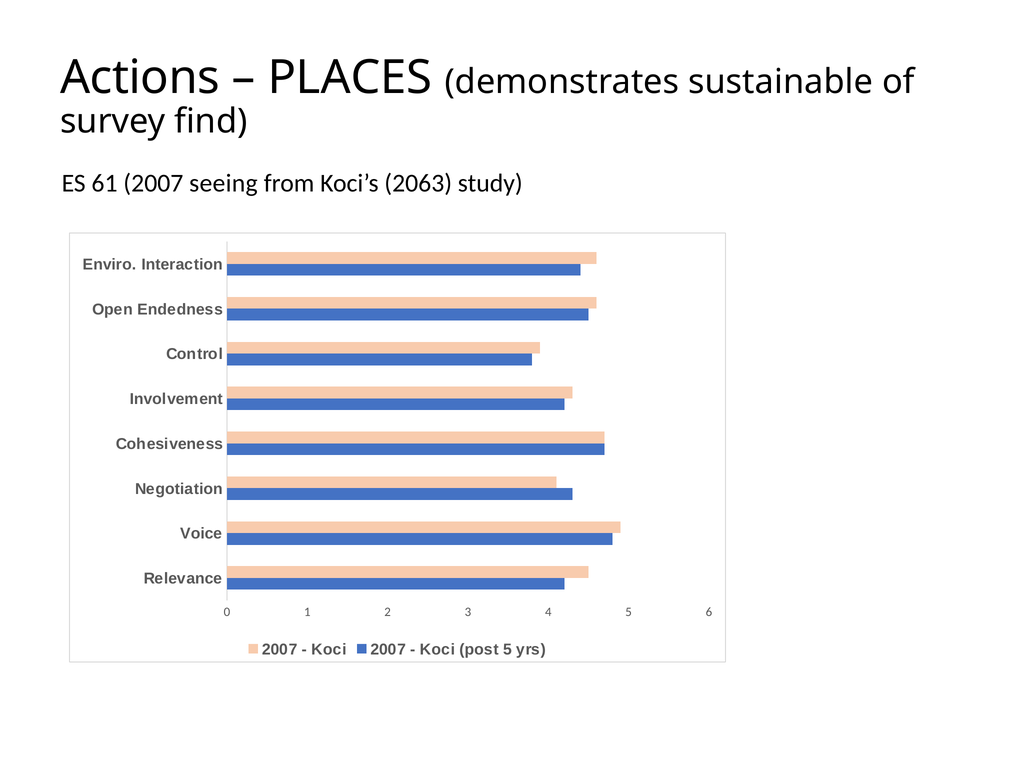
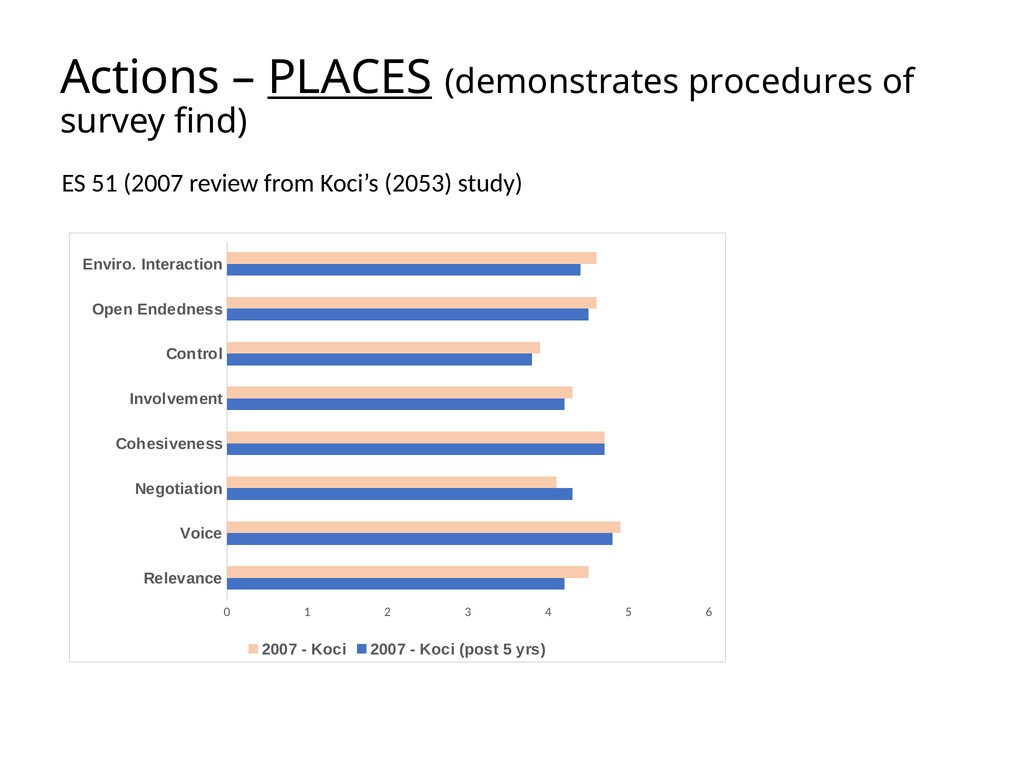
PLACES underline: none -> present (350, 77)
sustainable: sustainable -> procedures (781, 82)
61: 61 -> 51 (105, 183)
seeing: seeing -> review (224, 183)
2063: 2063 -> 2053 (418, 183)
